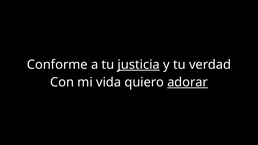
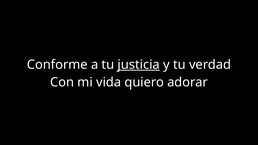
adorar underline: present -> none (188, 82)
